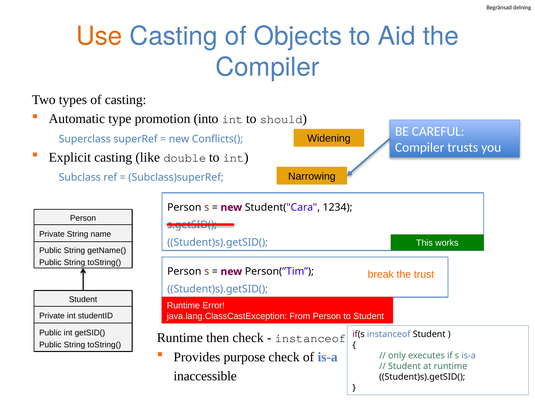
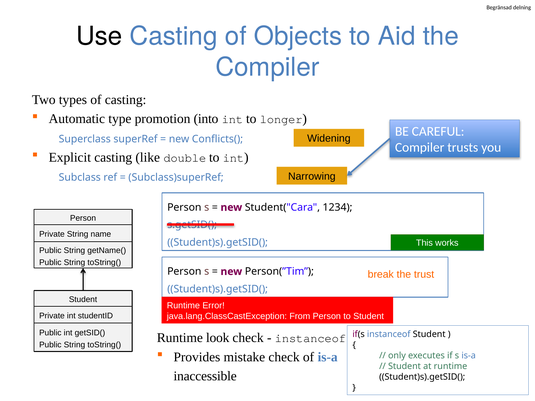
Use colour: orange -> black (99, 36)
should: should -> longer (281, 119)
then: then -> look (218, 338)
purpose: purpose -> mistake (244, 357)
